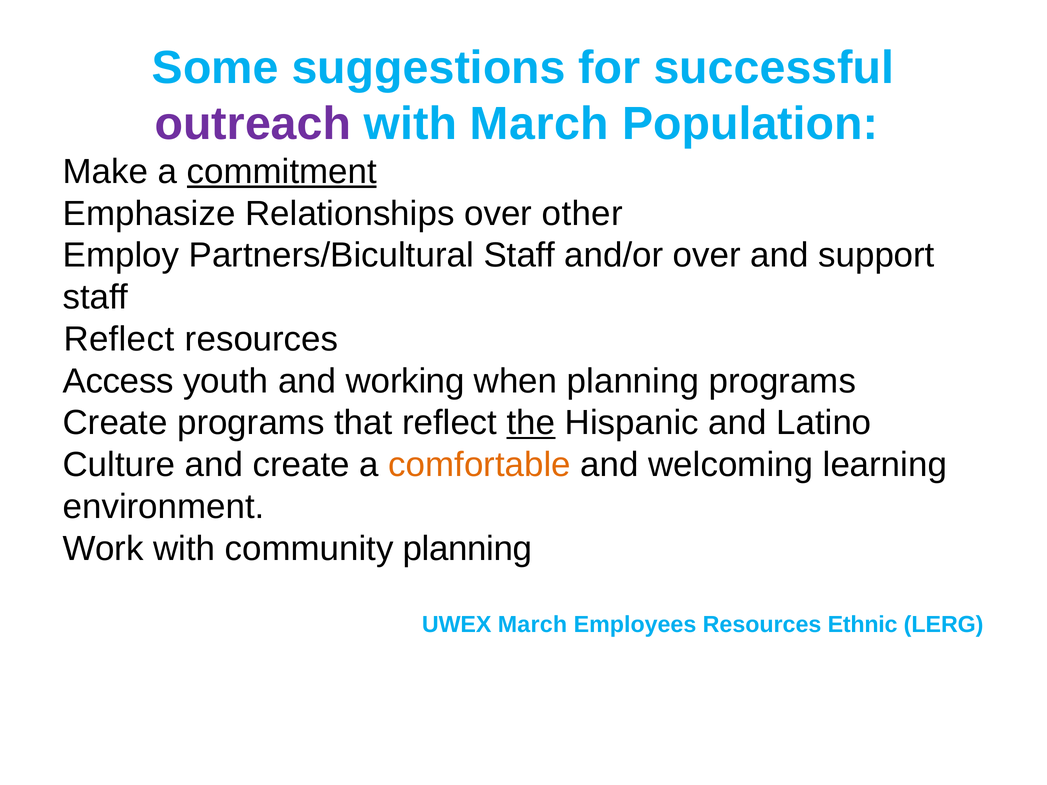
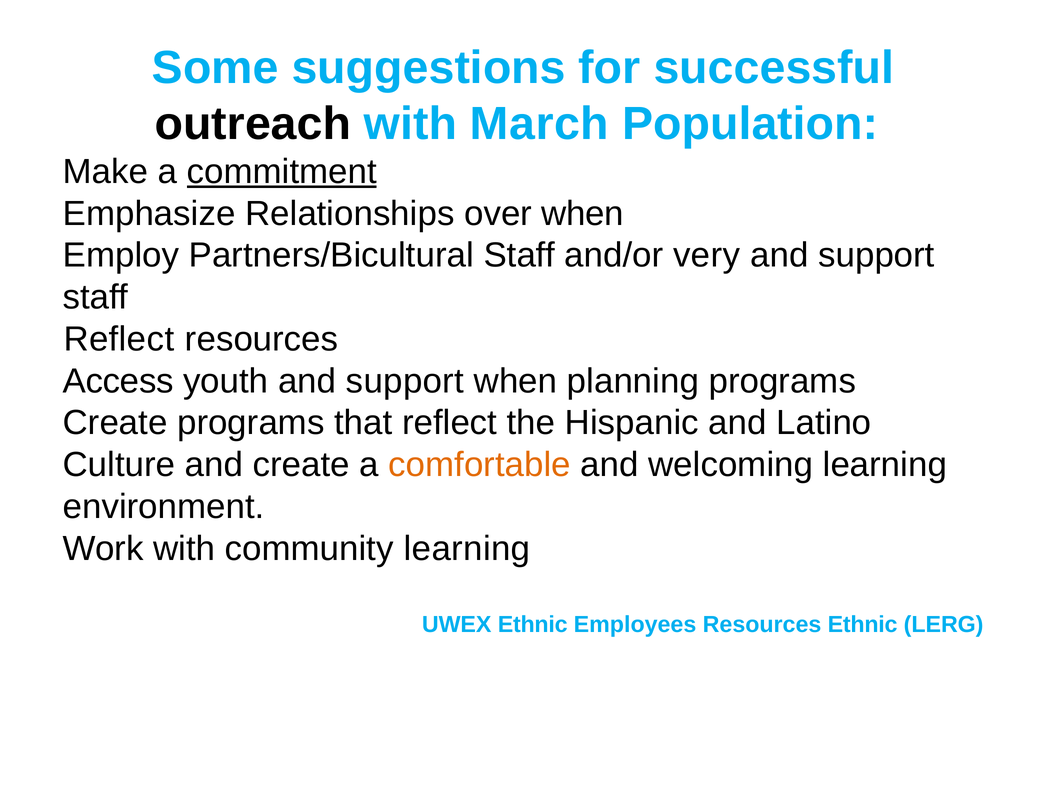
outreach colour: purple -> black (253, 124)
over other: other -> when (583, 214)
and/or over: over -> very (707, 256)
youth and working: working -> support (405, 381)
the underline: present -> none (531, 423)
community planning: planning -> learning (467, 549)
UWEX March: March -> Ethnic (533, 625)
